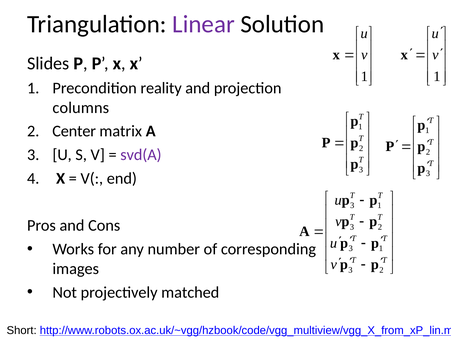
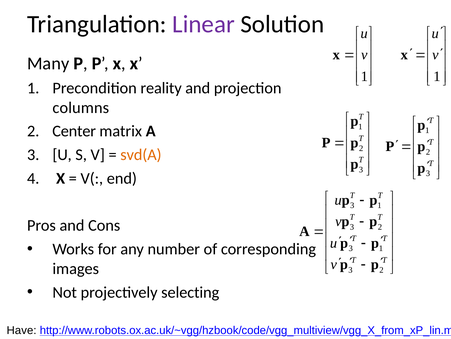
Slides: Slides -> Many (48, 63)
svd(A colour: purple -> orange (141, 154)
matched: matched -> selecting (190, 292)
Short: Short -> Have (22, 330)
